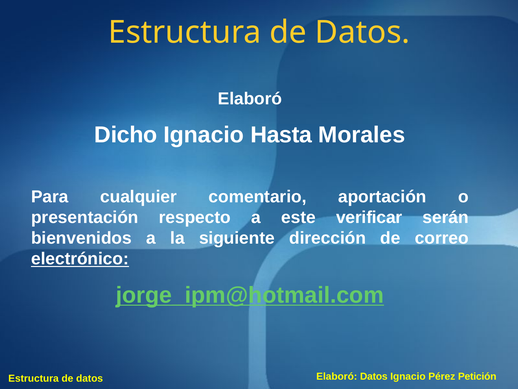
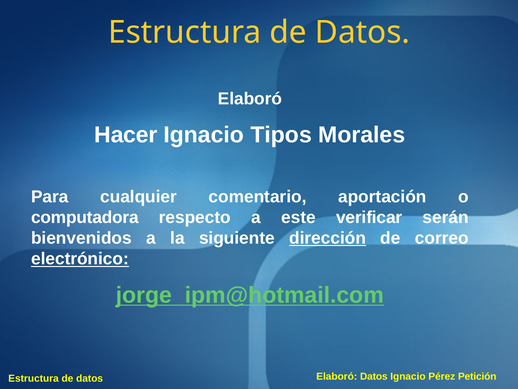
Dicho: Dicho -> Hacer (126, 135)
Hasta: Hasta -> Tipos (281, 135)
presentación: presentación -> computadora (85, 217)
dirección underline: none -> present (328, 238)
